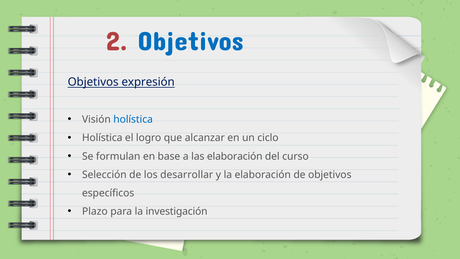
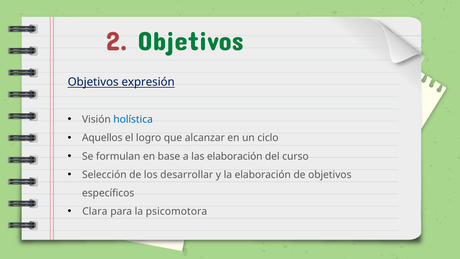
Objetivos colour: blue -> green (191, 42)
Holística: Holística -> Aquellos (102, 138)
Plazo: Plazo -> Clara (95, 211)
investigación: investigación -> psicomotora (176, 211)
